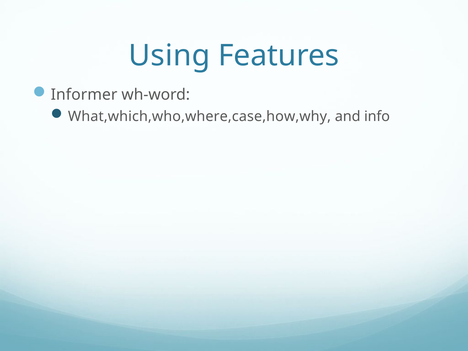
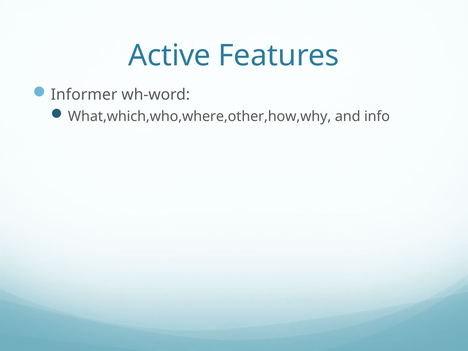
Using: Using -> Active (170, 56)
What,which,who,where,case,how,why: What,which,who,where,case,how,why -> What,which,who,where,other,how,why (200, 116)
